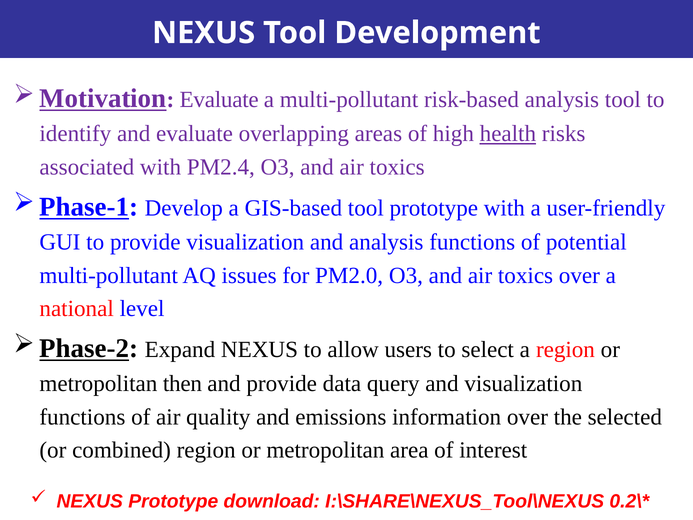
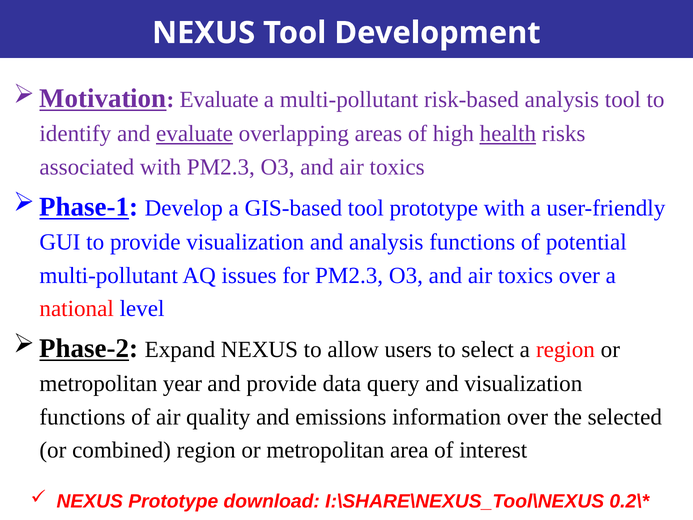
evaluate underline: none -> present (195, 134)
with PM2.4: PM2.4 -> PM2.3 (221, 167)
for PM2.0: PM2.0 -> PM2.3 (349, 275)
then: then -> year (182, 383)
